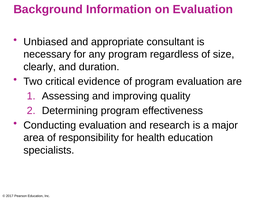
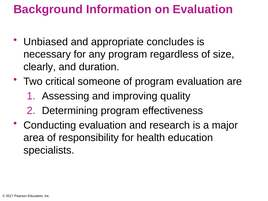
consultant: consultant -> concludes (170, 42)
evidence: evidence -> someone (99, 81)
